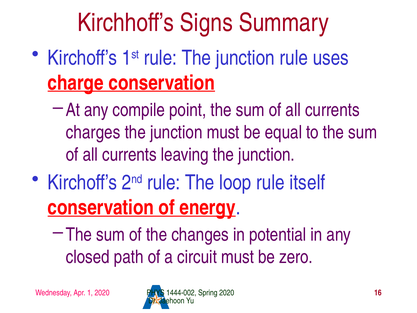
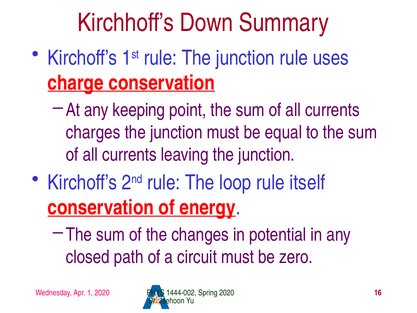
Signs: Signs -> Down (206, 23)
compile: compile -> keeping (139, 110)
